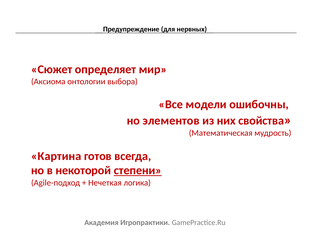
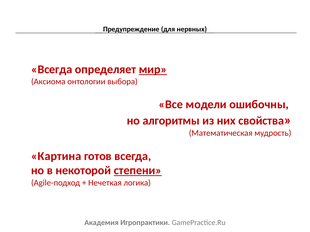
Сюжет: Сюжет -> Всегда (52, 70)
мир underline: none -> present (153, 70)
элементов: элементов -> алгоритмы (171, 121)
